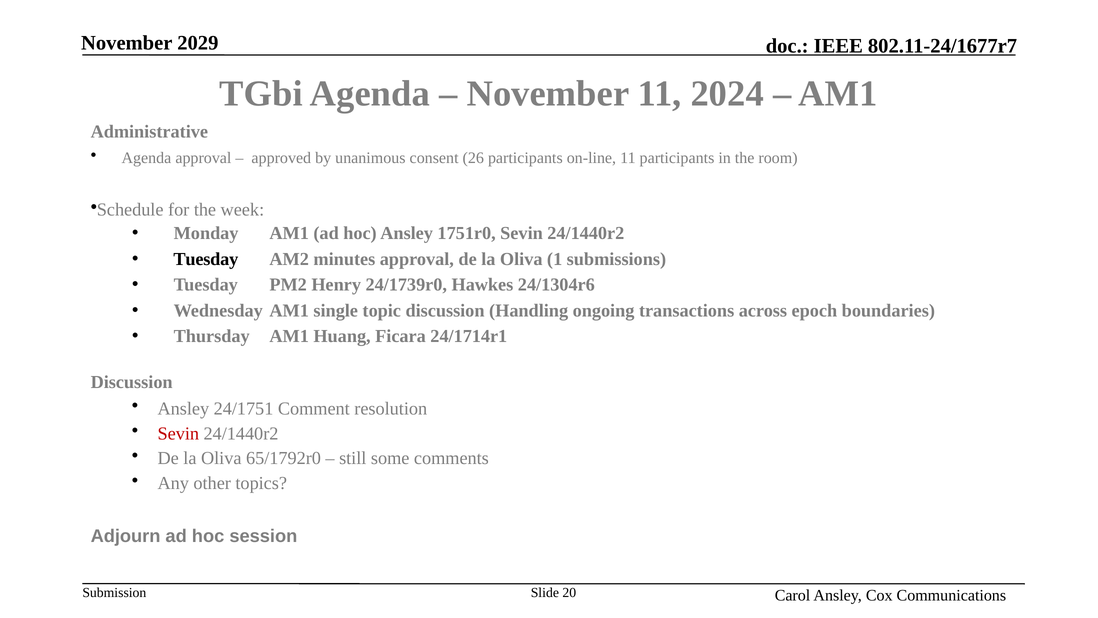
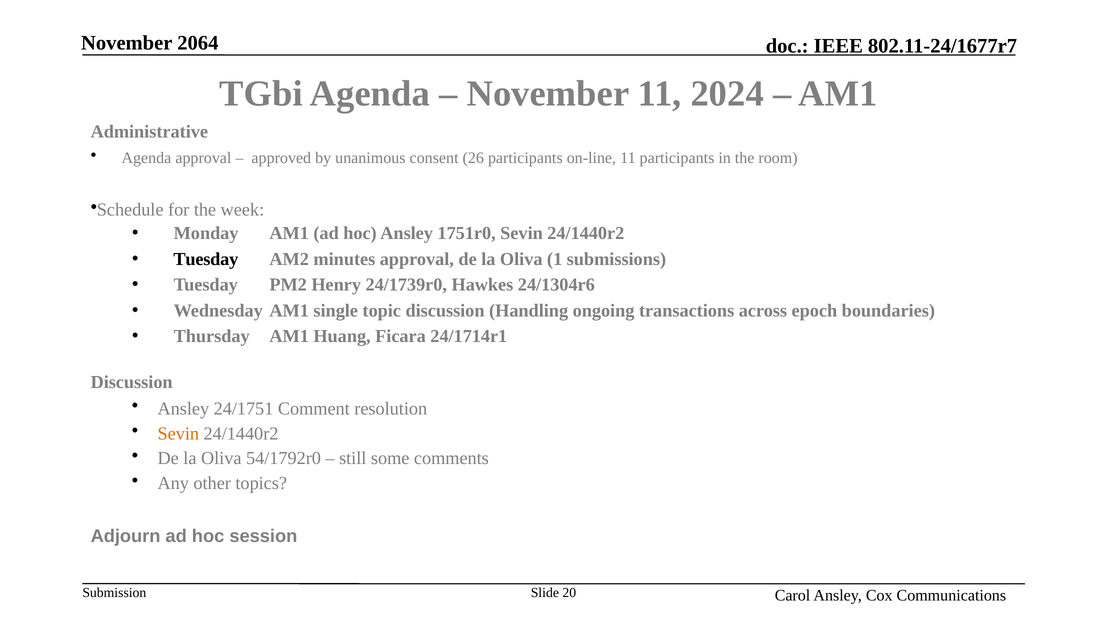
2029: 2029 -> 2064 (198, 43)
Sevin colour: red -> orange (178, 433)
65/1792r0: 65/1792r0 -> 54/1792r0 (284, 458)
